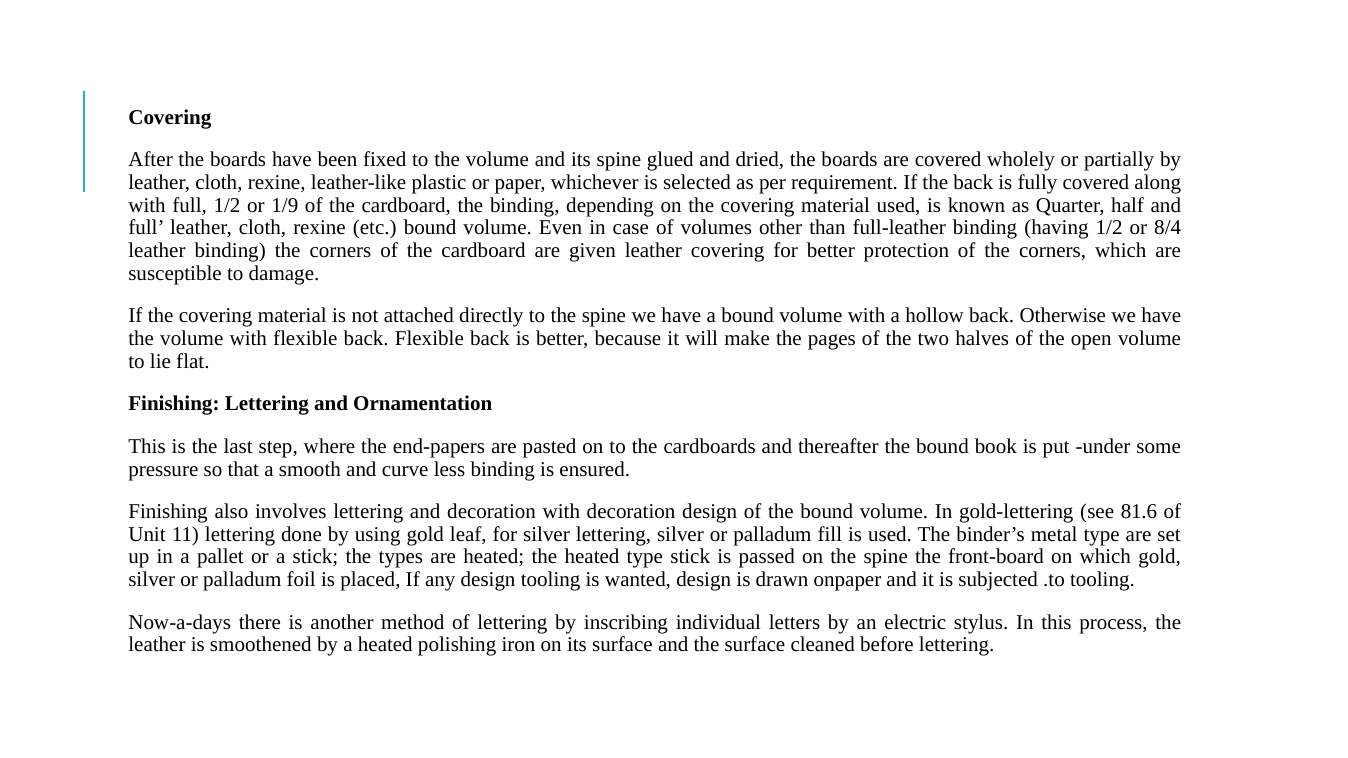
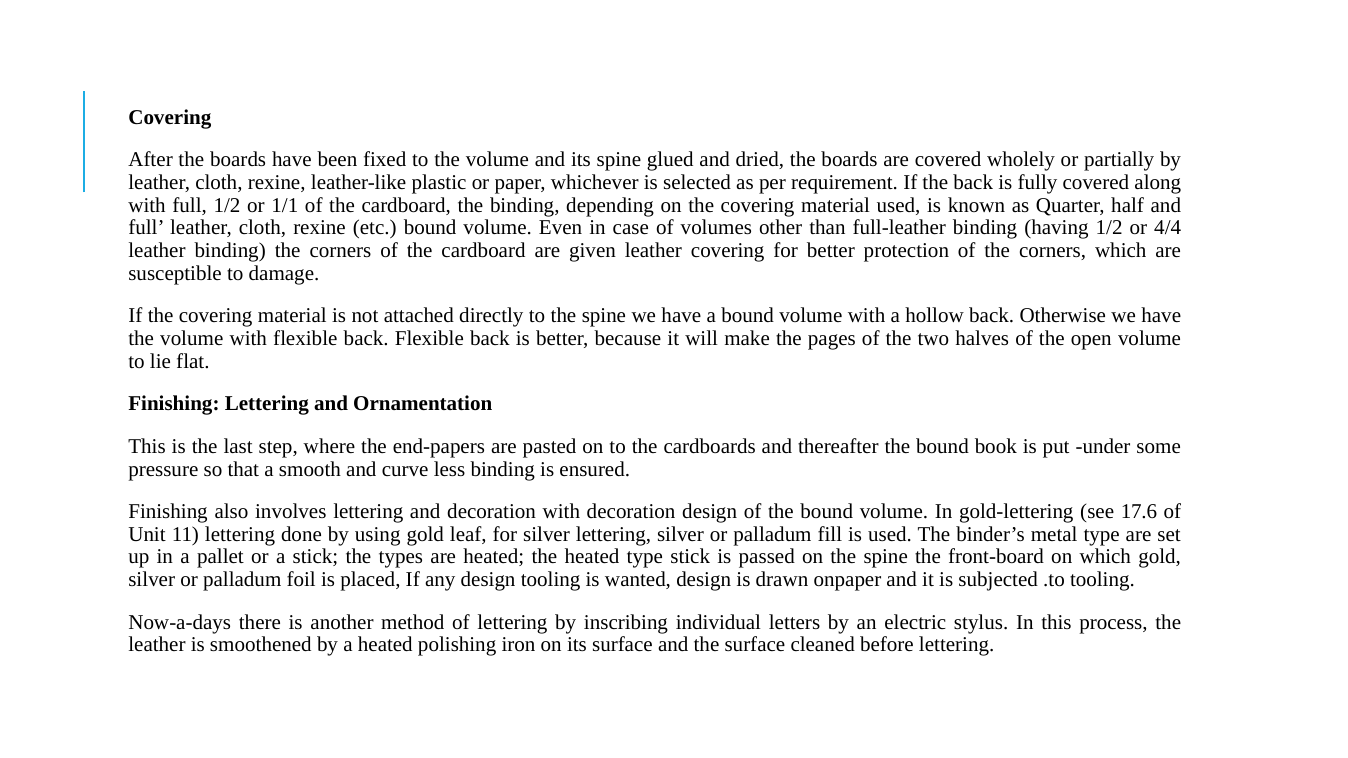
1/9: 1/9 -> 1/1 (285, 205)
8/4: 8/4 -> 4/4 (1168, 228)
81.6: 81.6 -> 17.6 (1139, 512)
